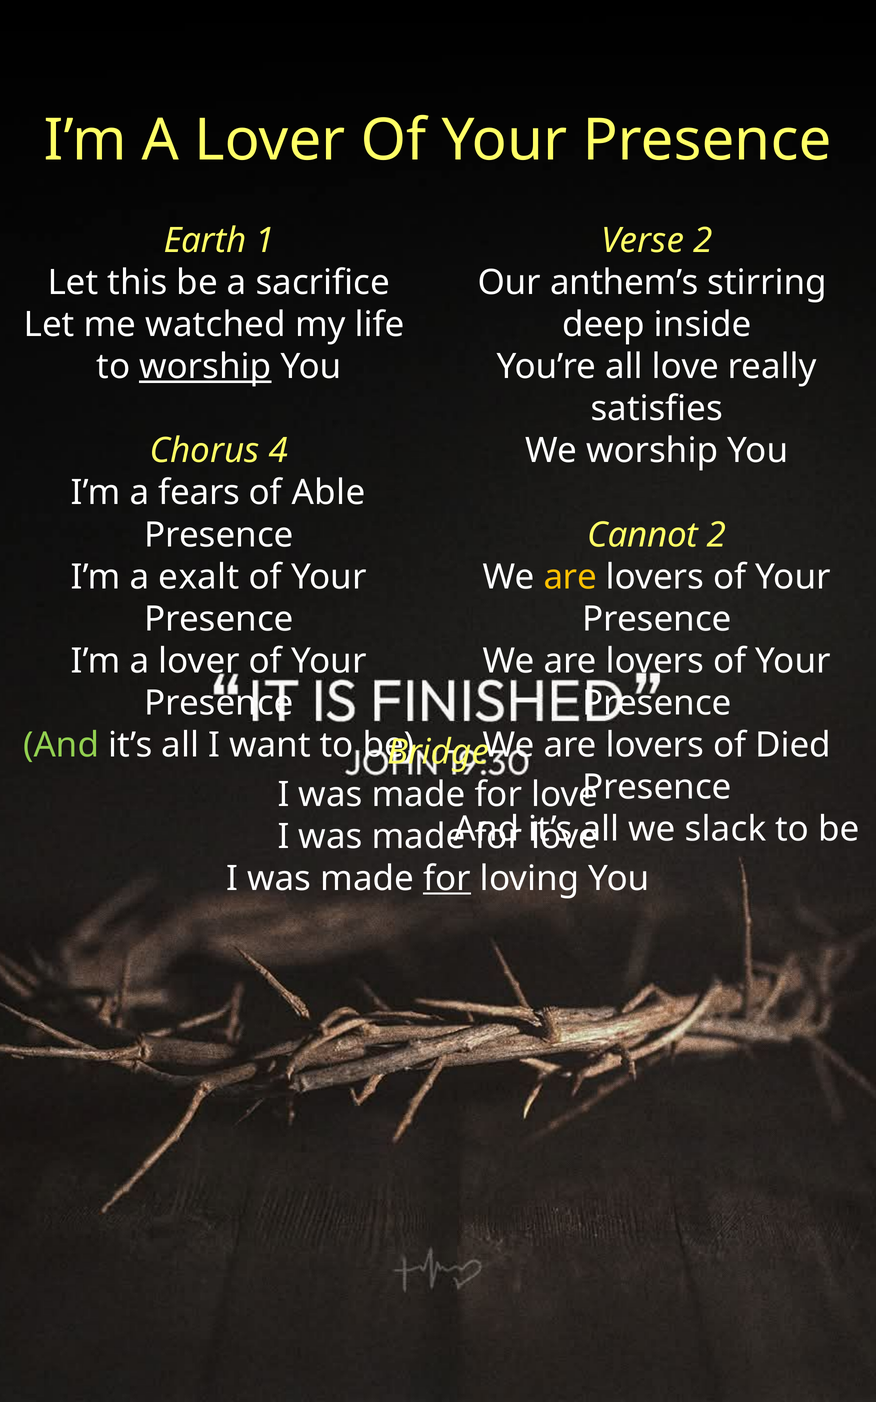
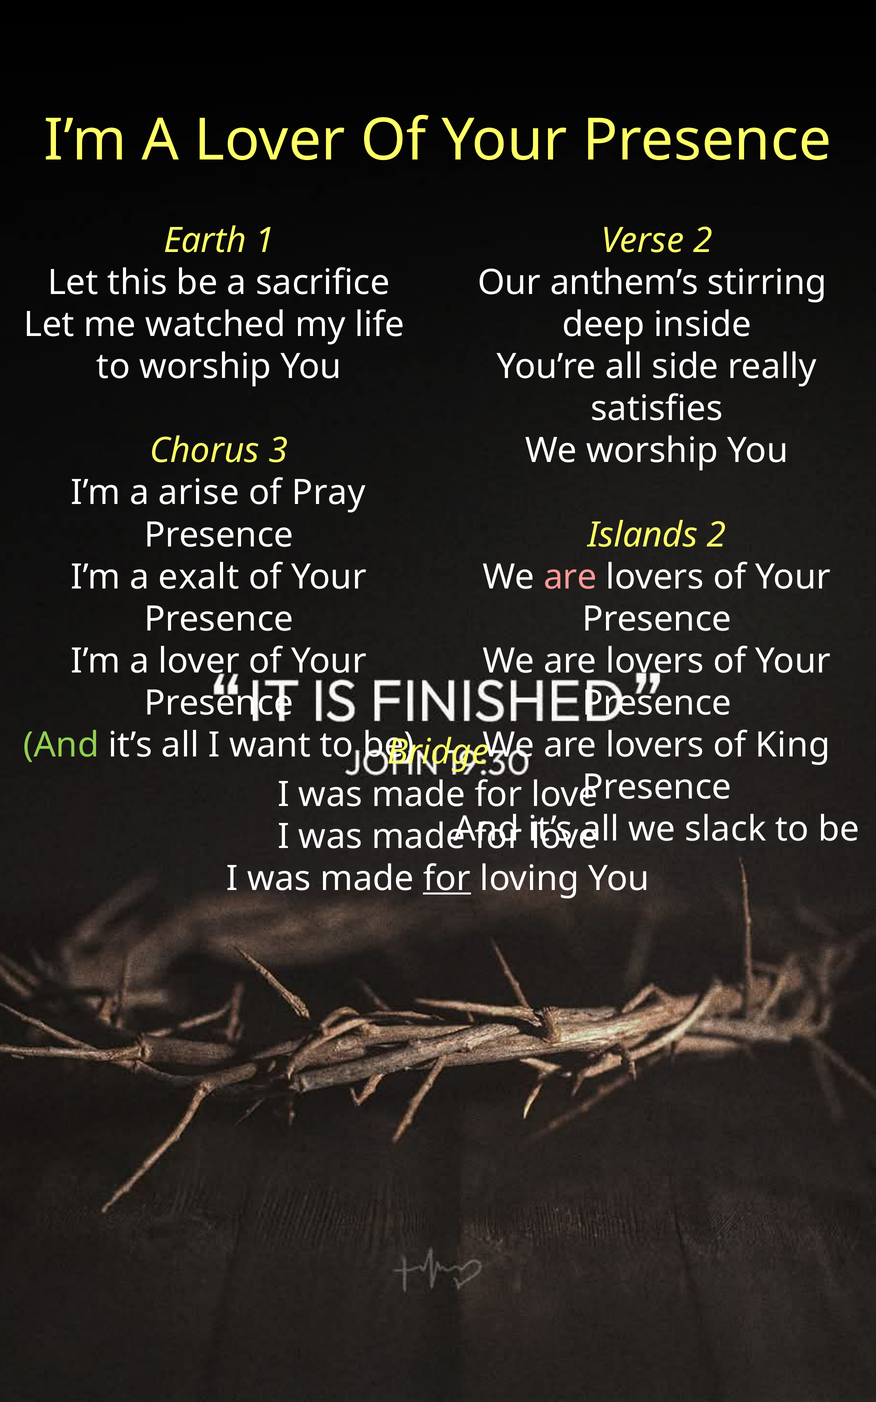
worship underline: present -> none (205, 367)
all love: love -> side (685, 367)
4: 4 -> 3 (278, 451)
fears: fears -> arise (199, 493)
Able: Able -> Pray (329, 493)
Cannot: Cannot -> Islands (643, 535)
are colour: yellow -> pink (570, 577)
Died: Died -> King (793, 745)
